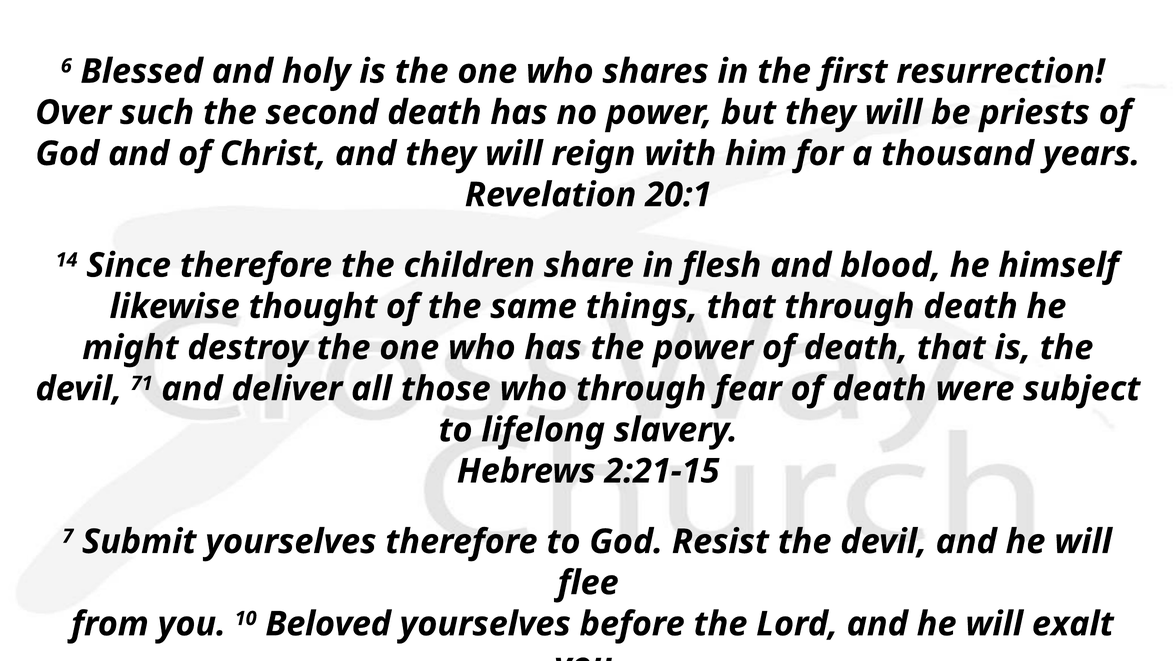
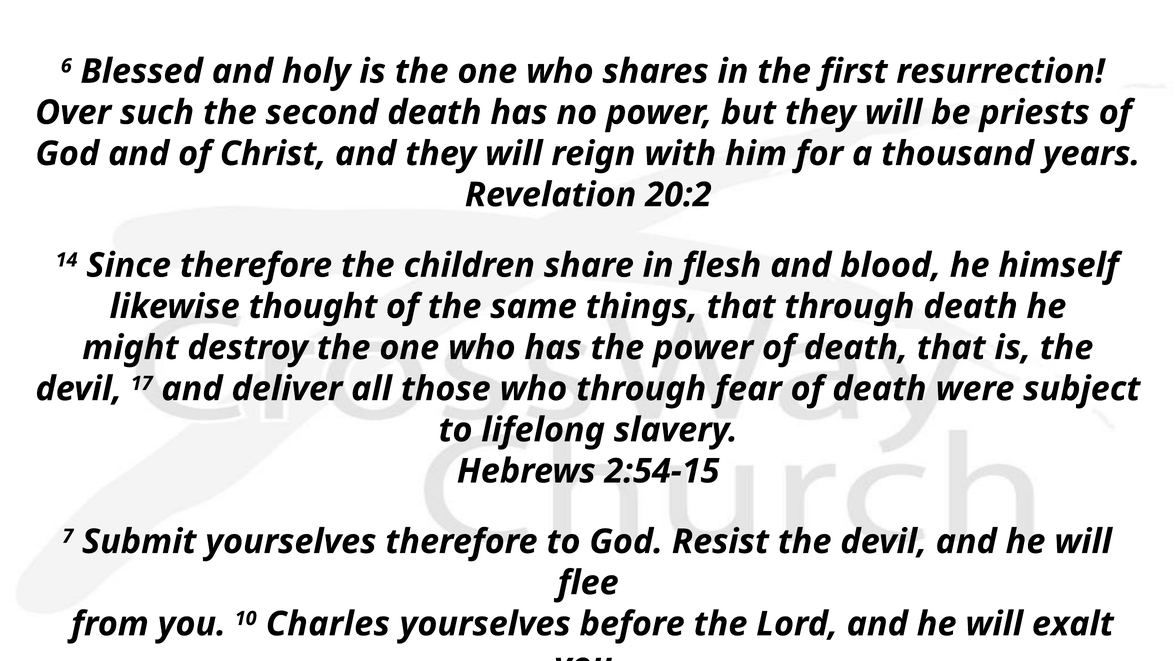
20:1: 20:1 -> 20:2 (678, 195)
71: 71 -> 17 (142, 383)
2:21-15: 2:21-15 -> 2:54-15 (662, 471)
Beloved: Beloved -> Charles (328, 624)
